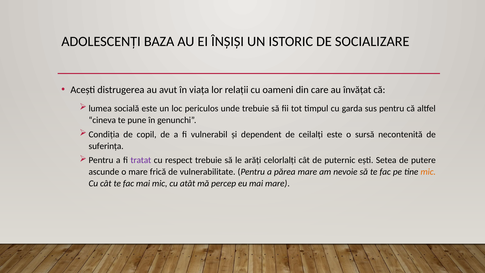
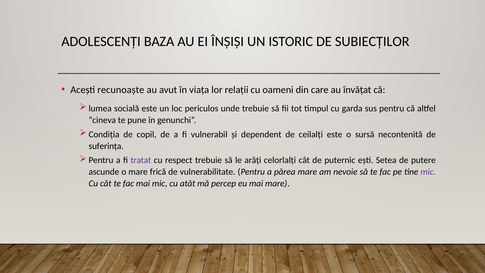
SOCIALIZARE: SOCIALIZARE -> SUBIECȚILOR (372, 42)
distrugerea: distrugerea -> recunoaște (121, 90)
mic colour: orange -> purple (428, 172)
